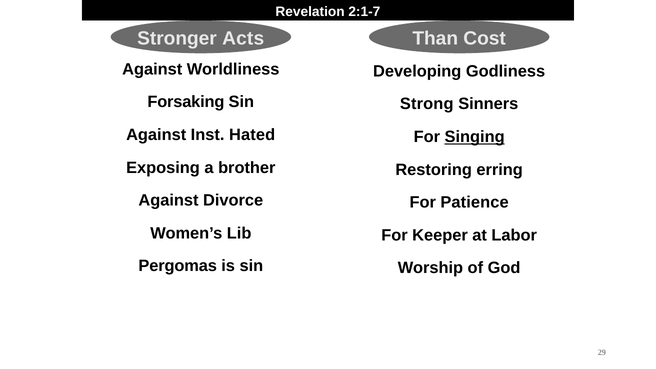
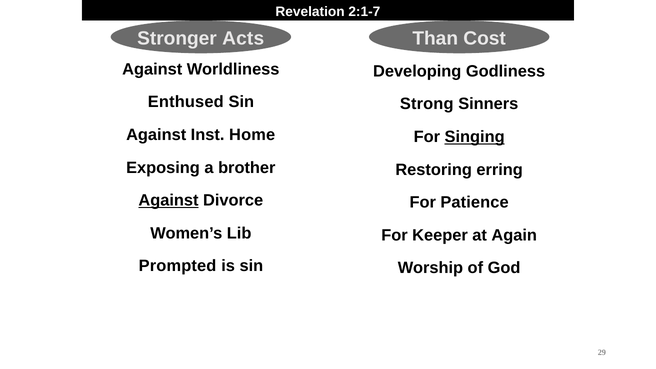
Forsaking: Forsaking -> Enthused (186, 102)
Hated: Hated -> Home (252, 135)
Against underline: none -> present (169, 200)
Labor: Labor -> Again (514, 235)
Pergomas: Pergomas -> Prompted (178, 266)
